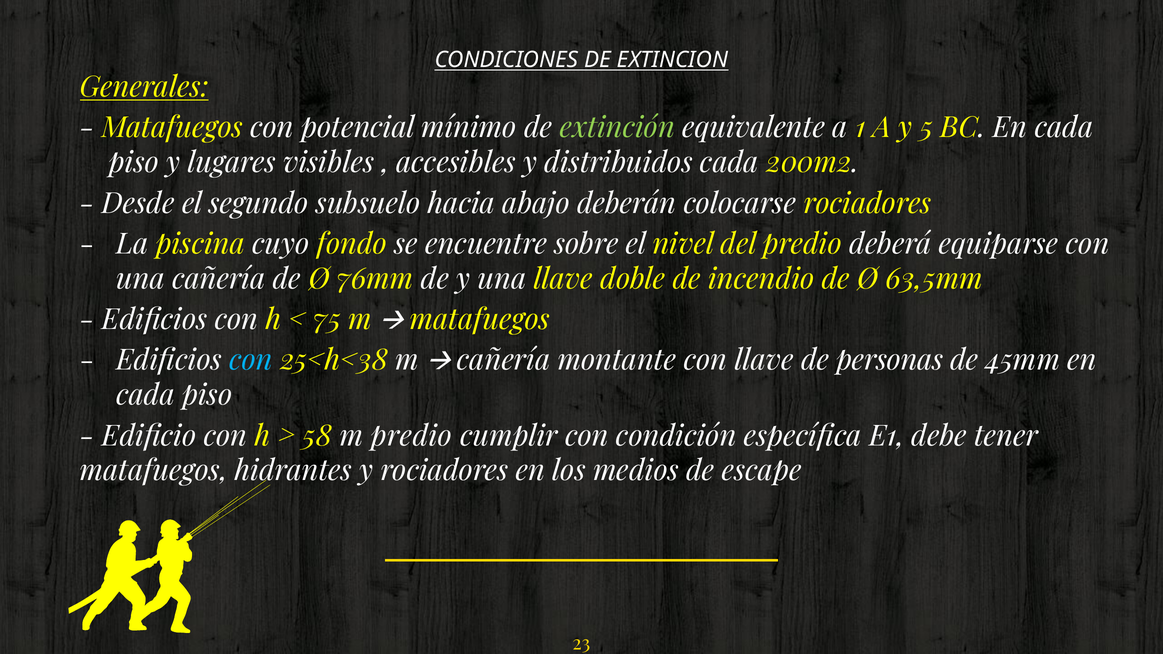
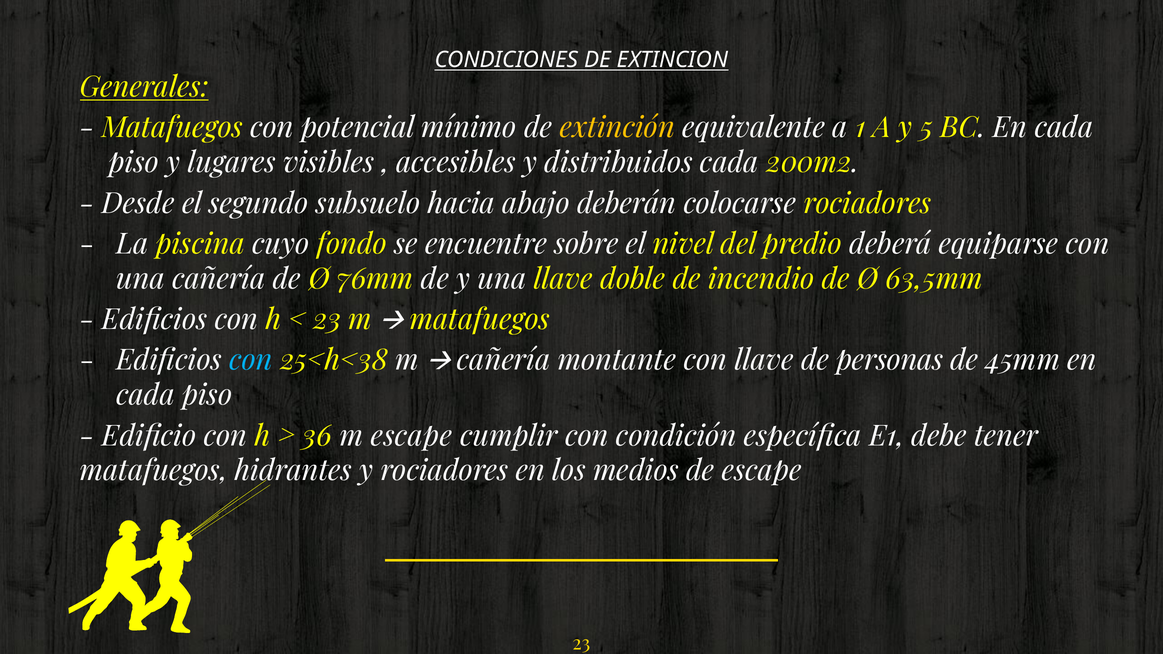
extinción colour: light green -> yellow (617, 128)
75: 75 -> 23 (327, 320)
58: 58 -> 36 (317, 436)
m predio: predio -> escape (411, 436)
